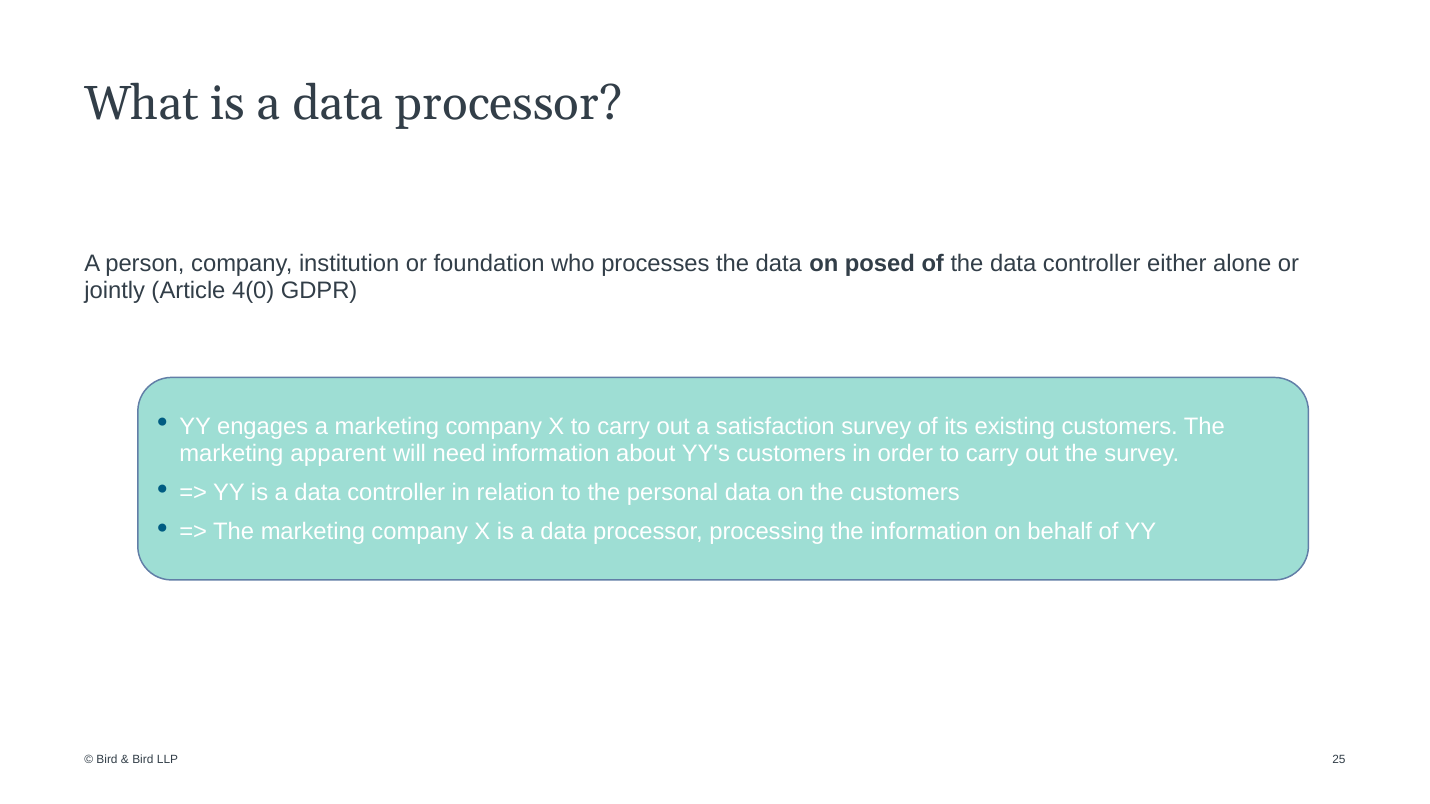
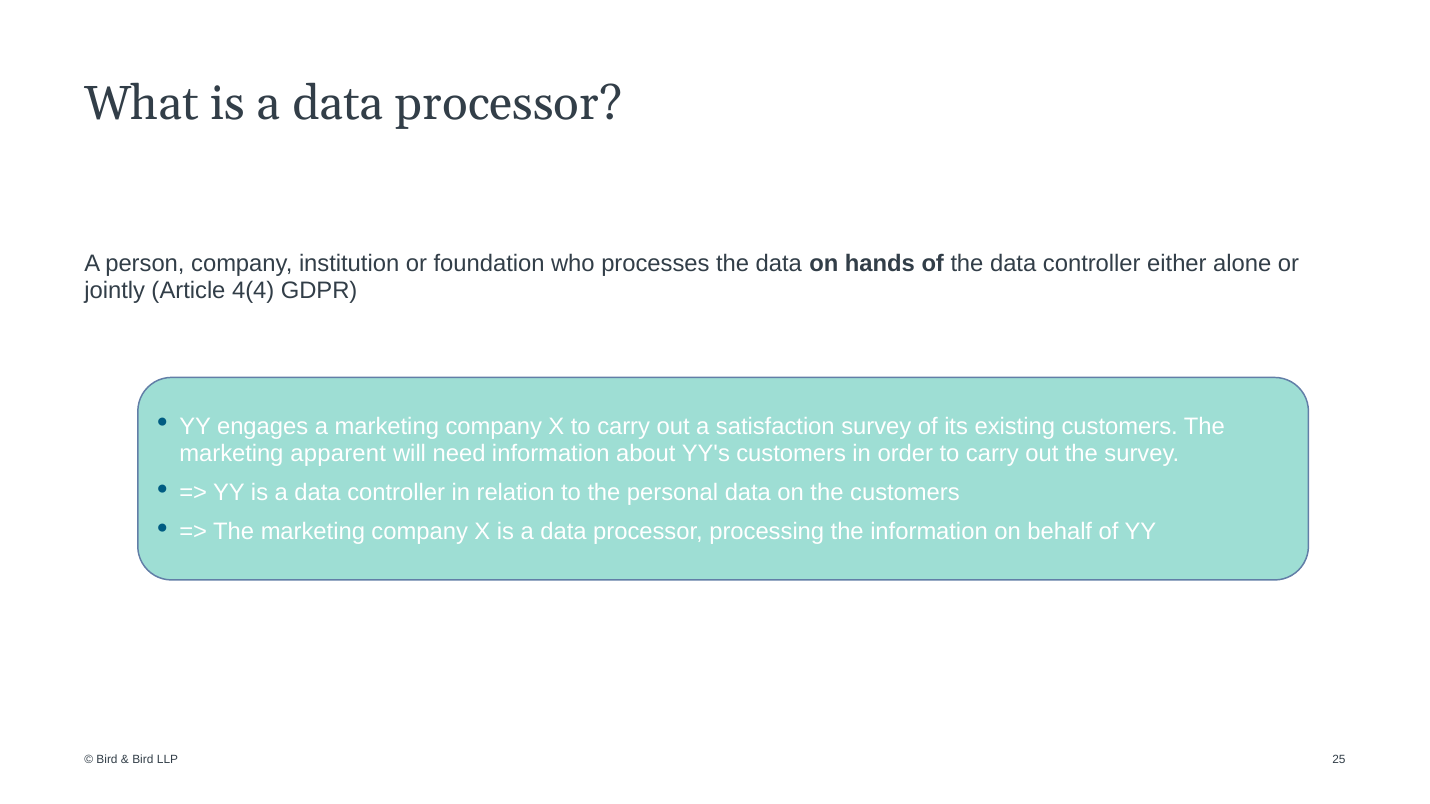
posed: posed -> hands (880, 264)
4(0: 4(0 -> 4(4 (253, 291)
